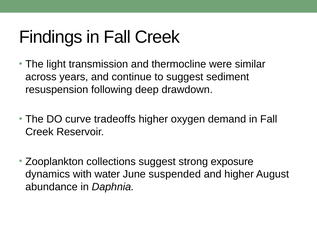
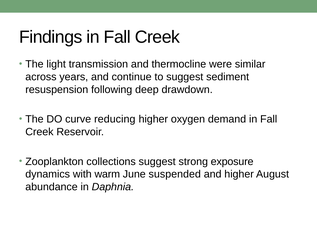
tradeoffs: tradeoffs -> reducing (115, 119)
water: water -> warm (107, 174)
